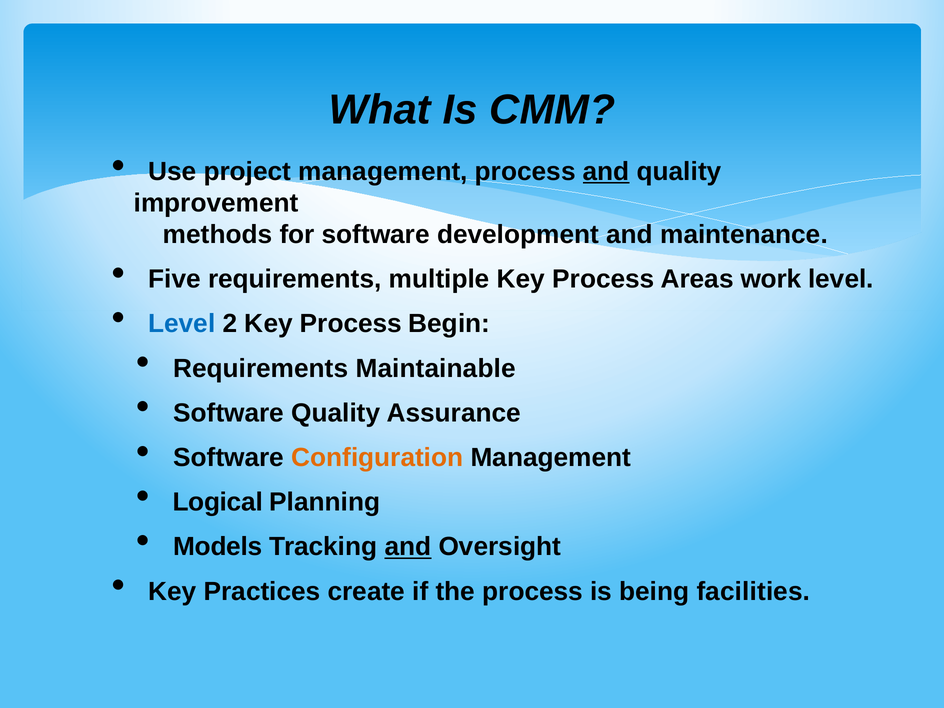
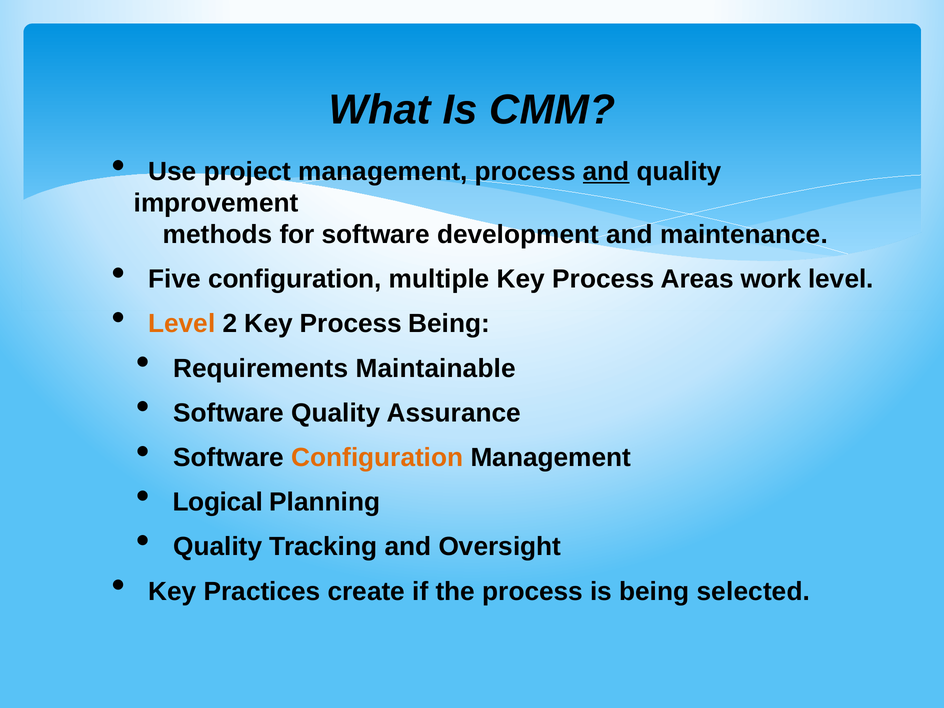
Five requirements: requirements -> configuration (295, 279)
Level colour: blue -> orange (182, 324)
Process Begin: Begin -> Being (449, 324)
Models: Models -> Quality (218, 547)
and underline: present -> none (408, 547)
facilities: facilities -> selected (753, 591)
